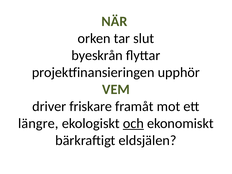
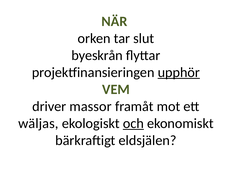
upphör underline: none -> present (179, 72)
friskare: friskare -> massor (91, 106)
längre: längre -> wäljas (38, 123)
